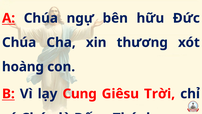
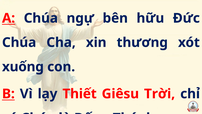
hoàng: hoàng -> xuống (23, 67)
Cung: Cung -> Thiết (80, 94)
